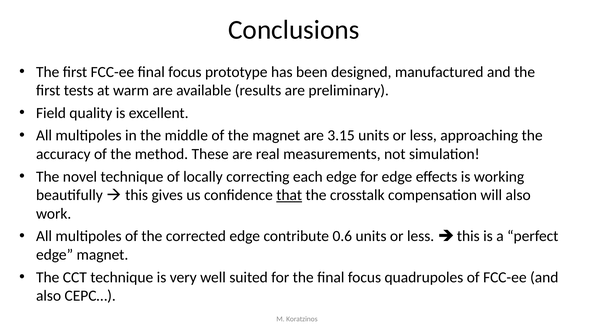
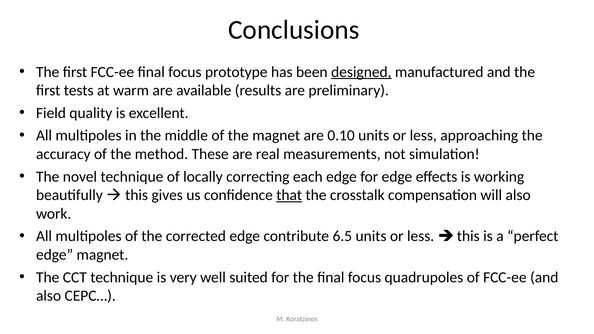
designed underline: none -> present (361, 72)
3.15: 3.15 -> 0.10 (341, 136)
0.6: 0.6 -> 6.5 (342, 236)
